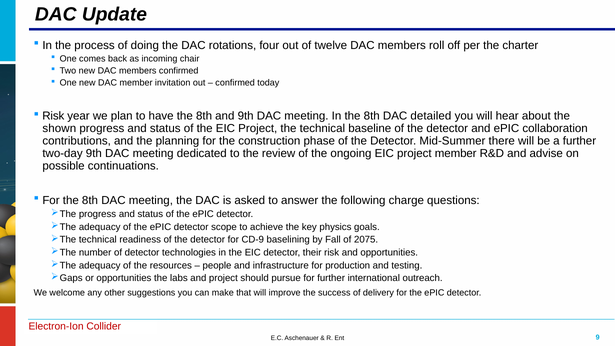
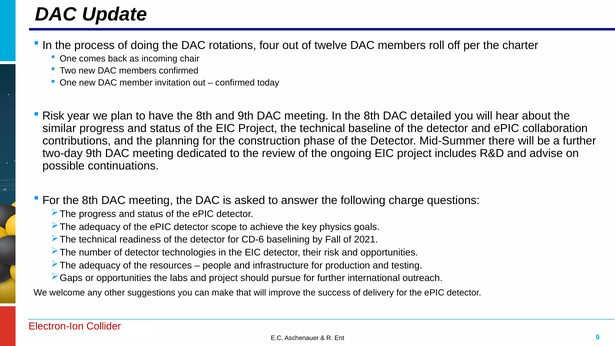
shown: shown -> similar (59, 128)
project member: member -> includes (456, 153)
CD-9: CD-9 -> CD-6 (253, 240)
2075: 2075 -> 2021 (366, 240)
